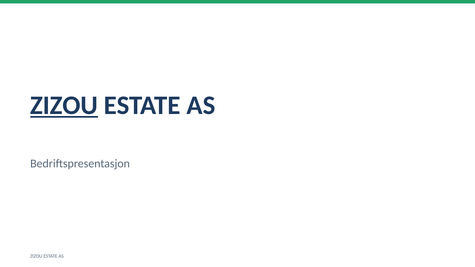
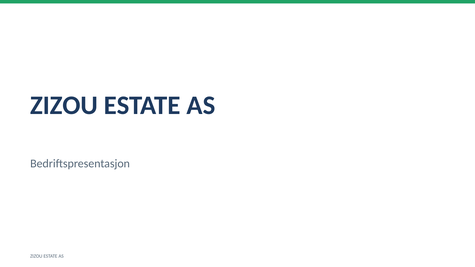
ZIZOU underline: present -> none (64, 105)
